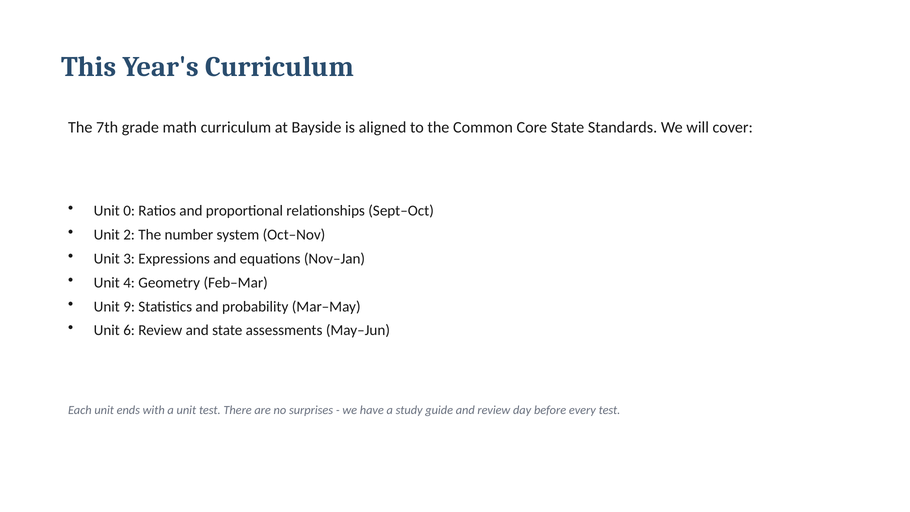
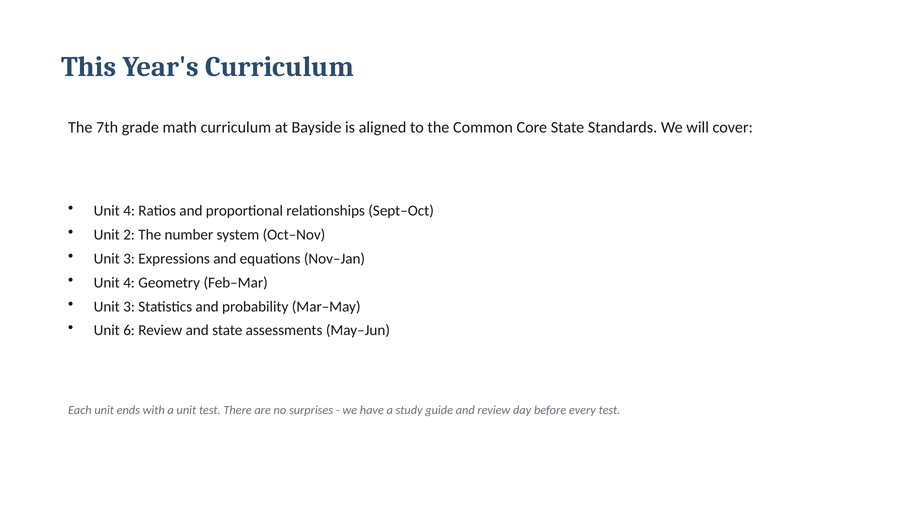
0: 0 -> 4 (129, 211)
9: 9 -> 3 (129, 306)
